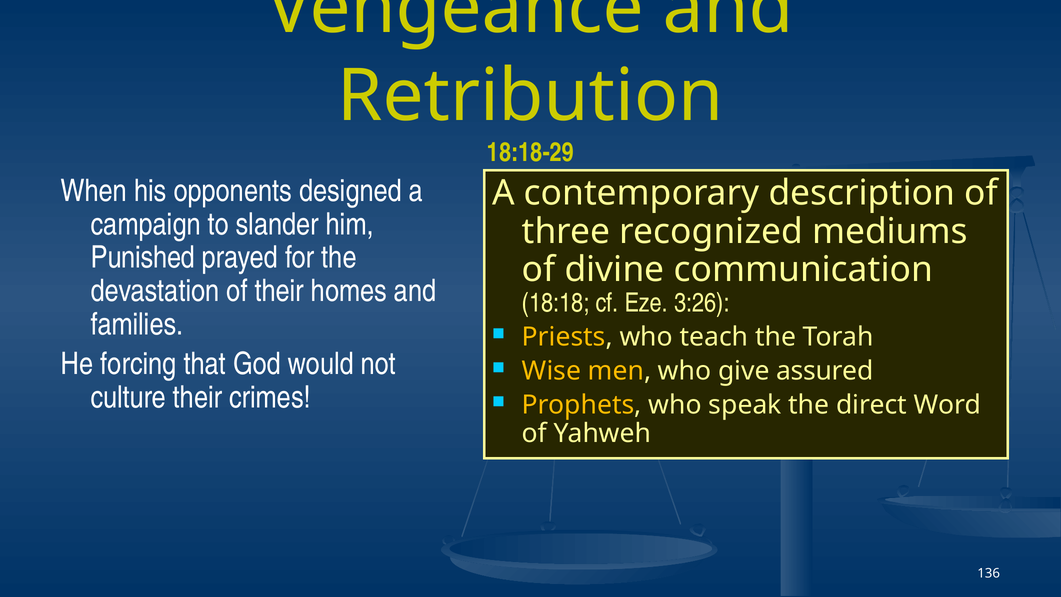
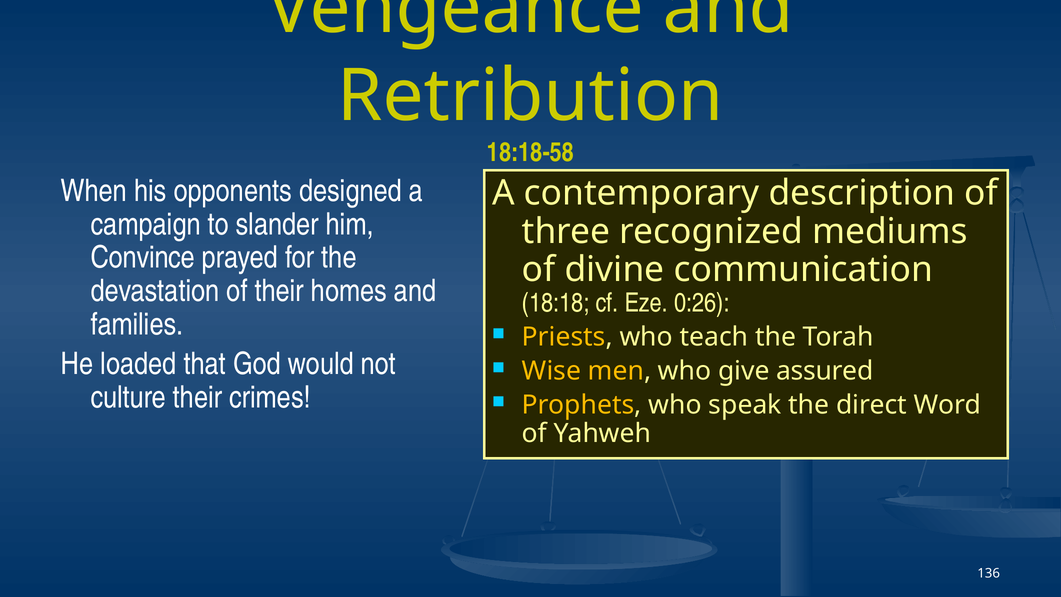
18:18-29: 18:18-29 -> 18:18-58 (530, 152)
Punished: Punished -> Convince (143, 258)
3:26: 3:26 -> 0:26 (702, 303)
forcing: forcing -> loaded (138, 364)
